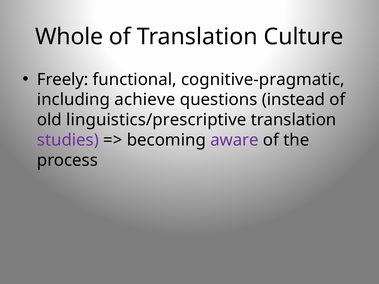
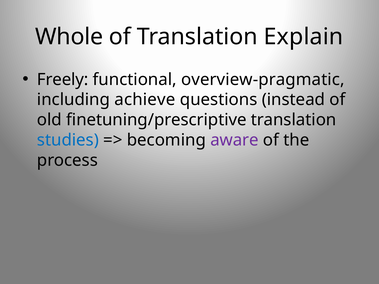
Culture: Culture -> Explain (303, 37)
cognitive-pragmatic: cognitive-pragmatic -> overview-pragmatic (263, 80)
linguistics/prescriptive: linguistics/prescriptive -> finetuning/prescriptive (156, 120)
studies colour: purple -> blue (68, 140)
